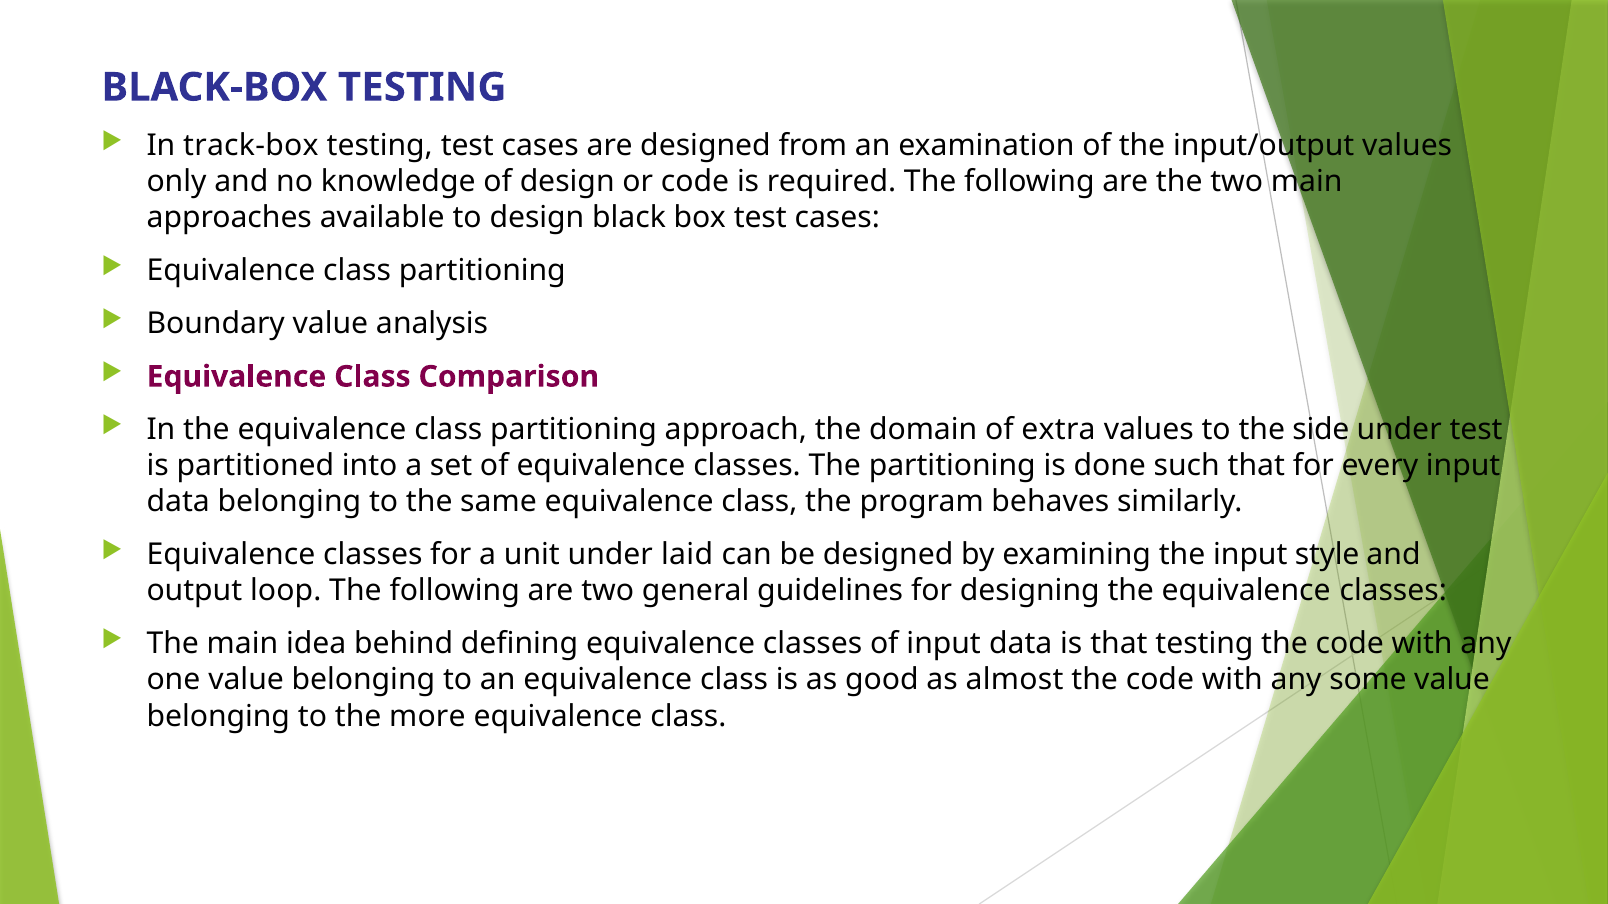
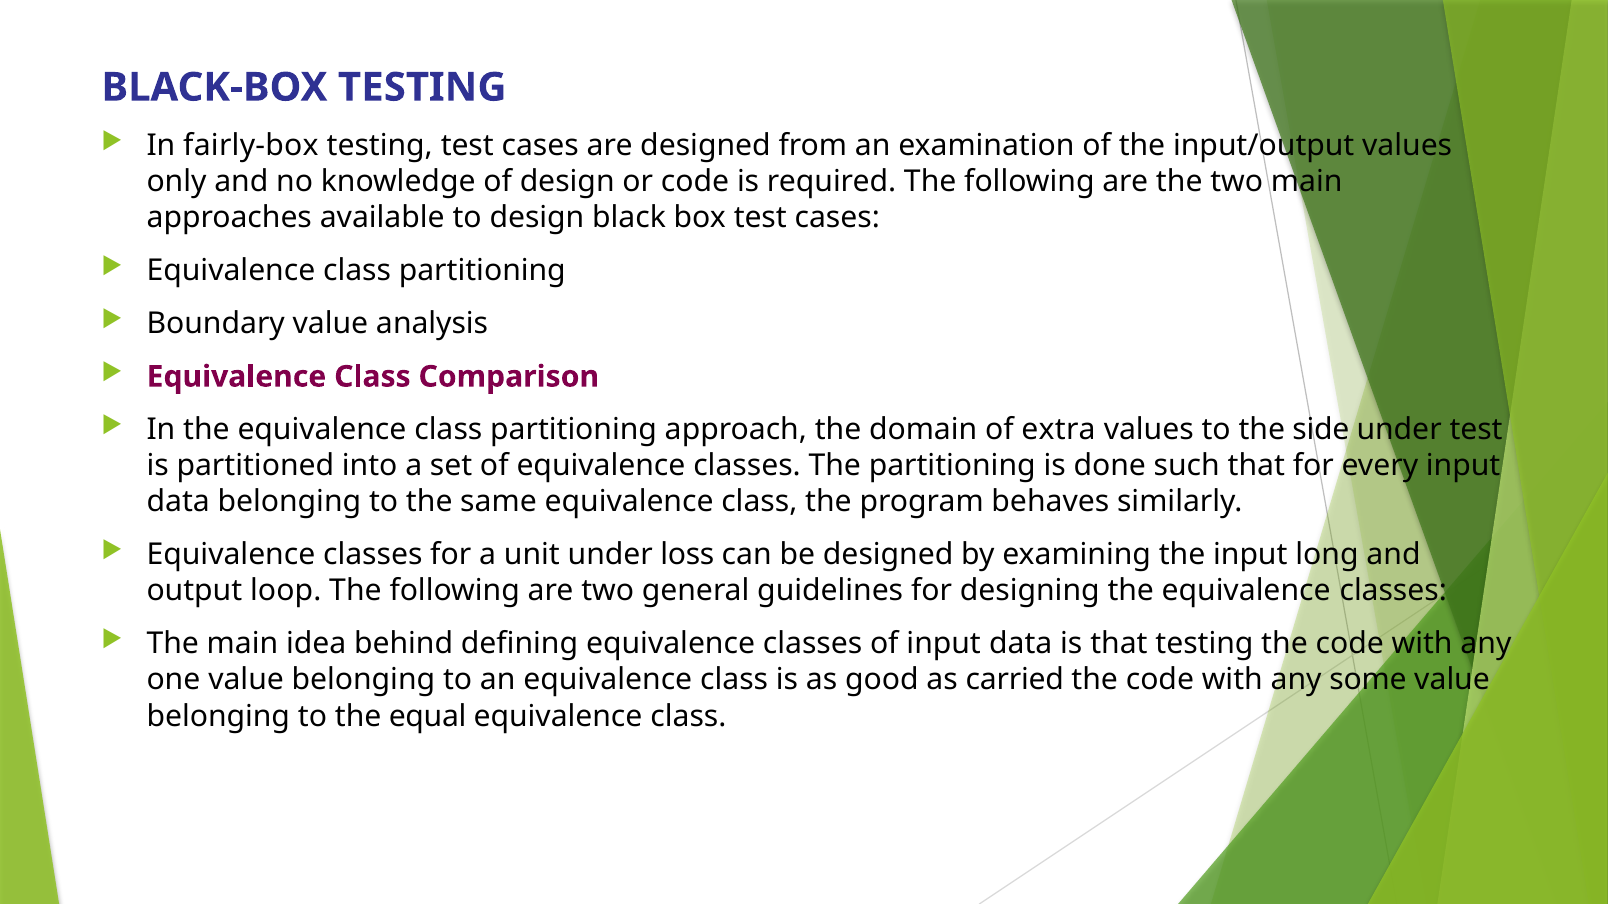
track-box: track-box -> fairly-box (251, 146)
laid: laid -> loss (687, 555)
style: style -> long (1327, 555)
almost: almost -> carried (1015, 680)
more: more -> equal (428, 717)
